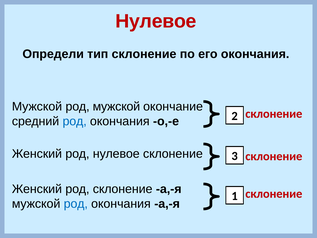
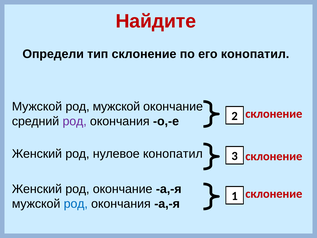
Нулевое: Нулевое -> Найдите (156, 21)
его окончания: окончания -> конопатил (255, 54)
род colour: blue -> purple (75, 121)
нулевое склонение: склонение -> конопатил (173, 154)
род склонение: склонение -> окончание (123, 189)
